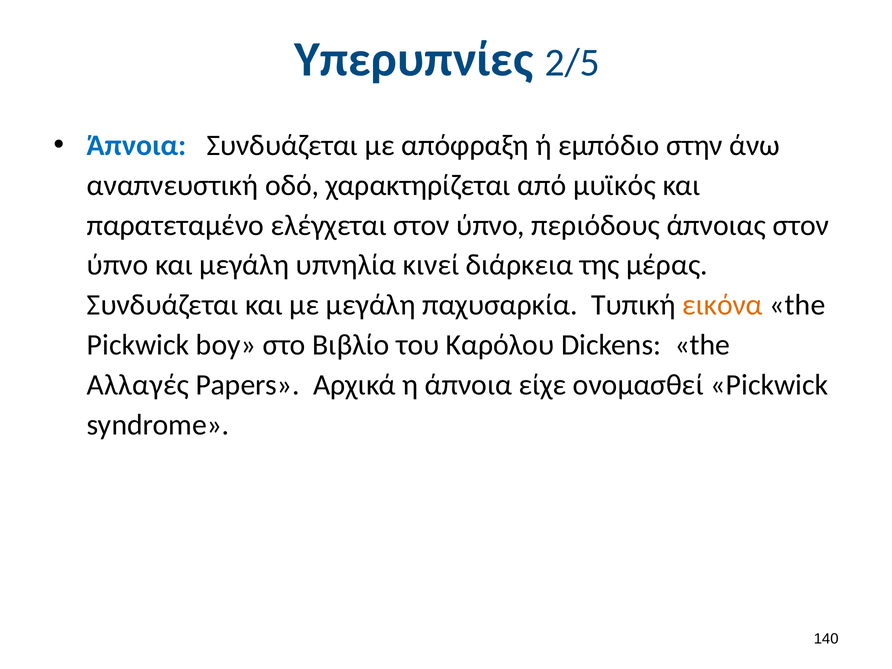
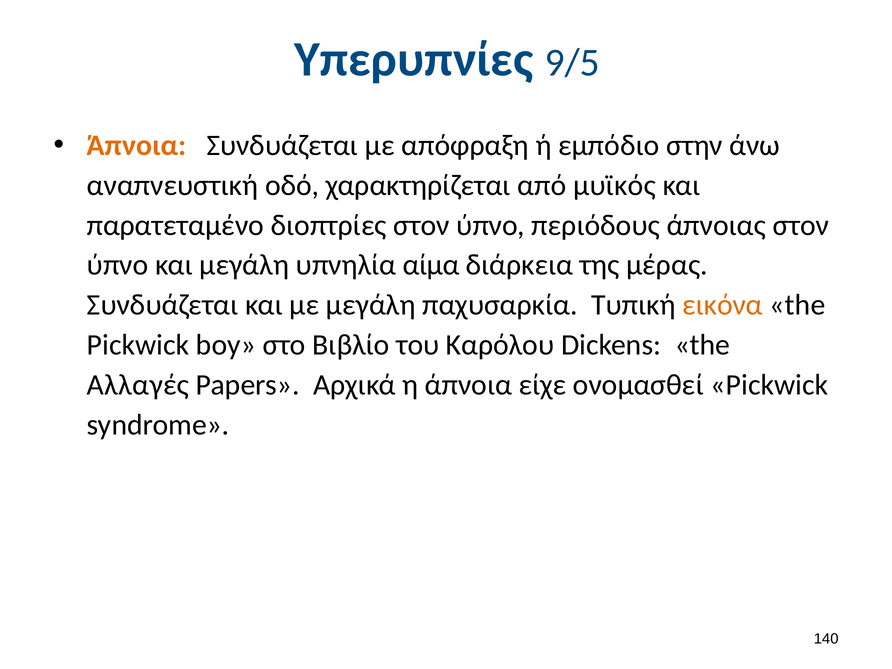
2/5: 2/5 -> 9/5 (572, 62)
Άπνοια colour: blue -> orange (137, 145)
ελέγχεται: ελέγχεται -> διοπτρίες (329, 225)
κινεί: κινεί -> αίμα (431, 265)
